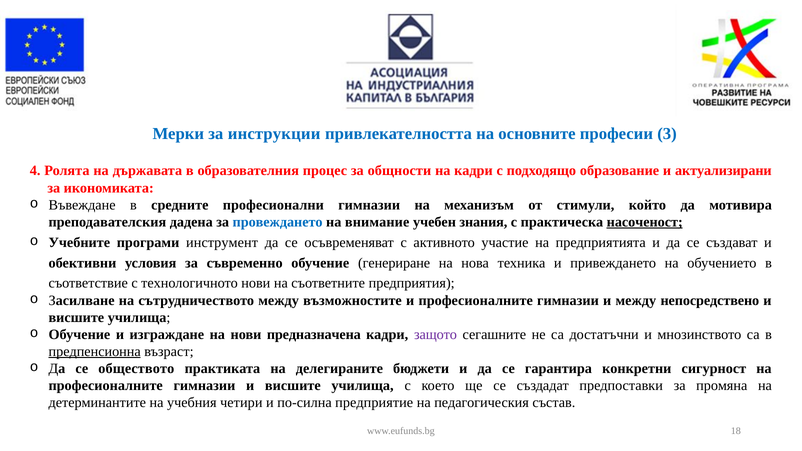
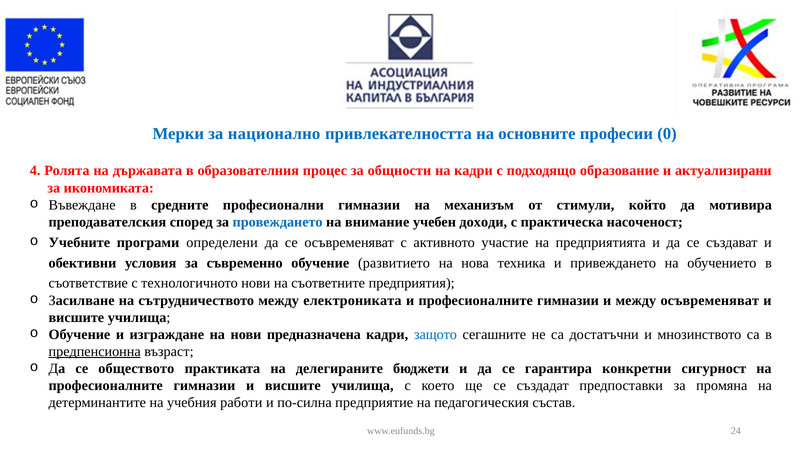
инструкции: инструкции -> национално (274, 134)
3: 3 -> 0 (667, 134)
дадена: дадена -> според (191, 222)
знания: знания -> доходи (483, 222)
насоченост underline: present -> none (645, 222)
инструмент: инструмент -> определени (222, 242)
генериране: генериране -> развитието (394, 263)
възможностите: възможностите -> електрониката (352, 300)
между непосредствено: непосредствено -> осъвременяват (710, 300)
защото colour: purple -> blue (435, 335)
четири: четири -> работи (241, 403)
18: 18 -> 24 (736, 431)
